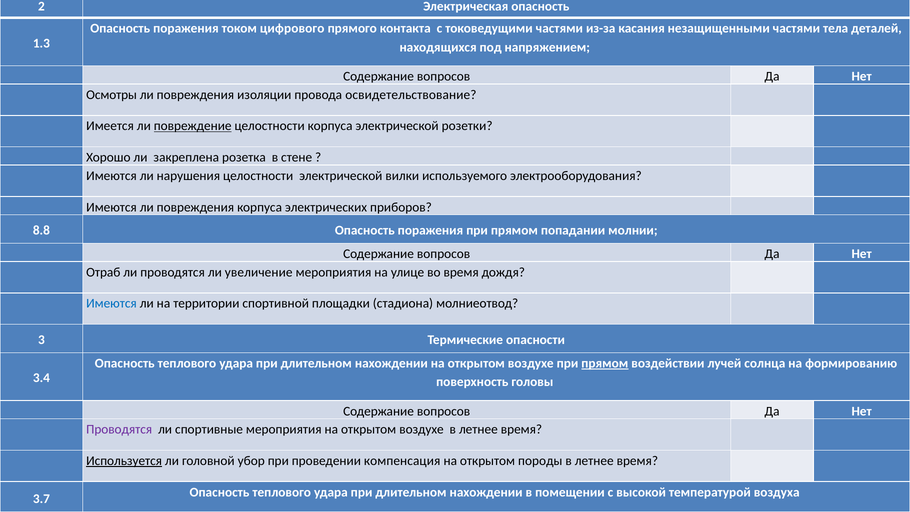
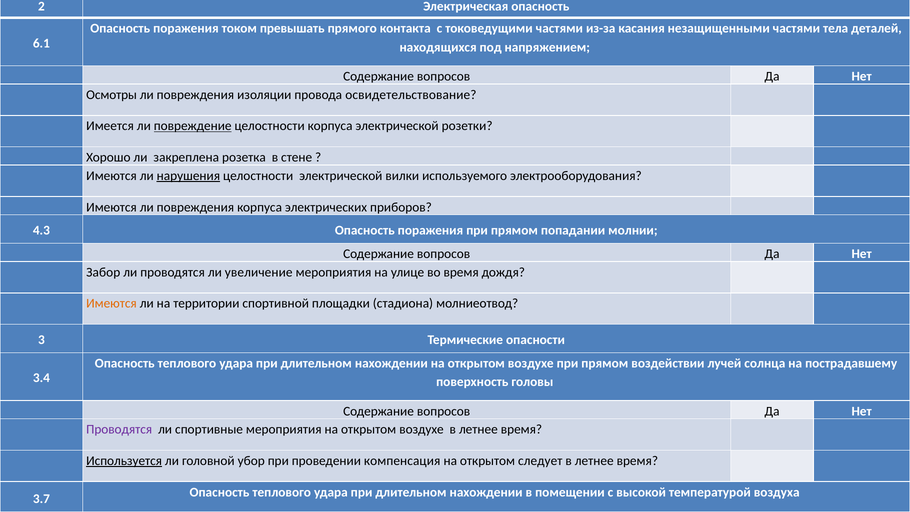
цифрового: цифрового -> превышать (292, 29)
1.3: 1.3 -> 6.1 (41, 43)
нарушения underline: none -> present (188, 176)
8.8: 8.8 -> 4.3 (41, 230)
Отраб: Отраб -> Забор (103, 272)
Имеются colour: blue -> orange (112, 303)
прямом underline: present -> none (605, 363)
формированию: формированию -> пострадавшему (851, 363)
породы: породы -> следует (540, 461)
